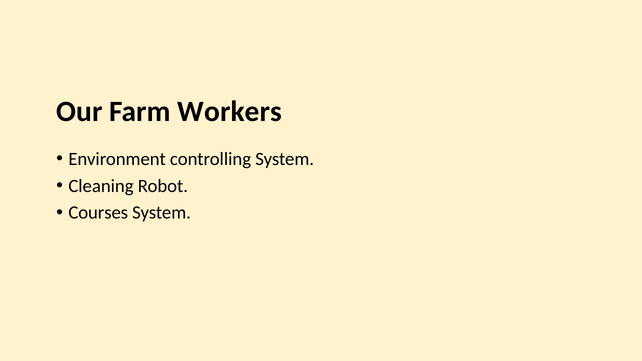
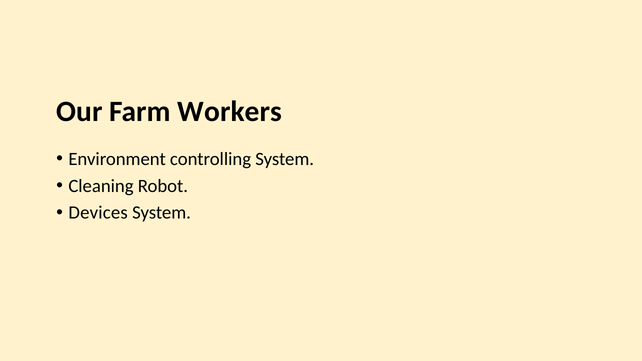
Courses: Courses -> Devices (98, 213)
